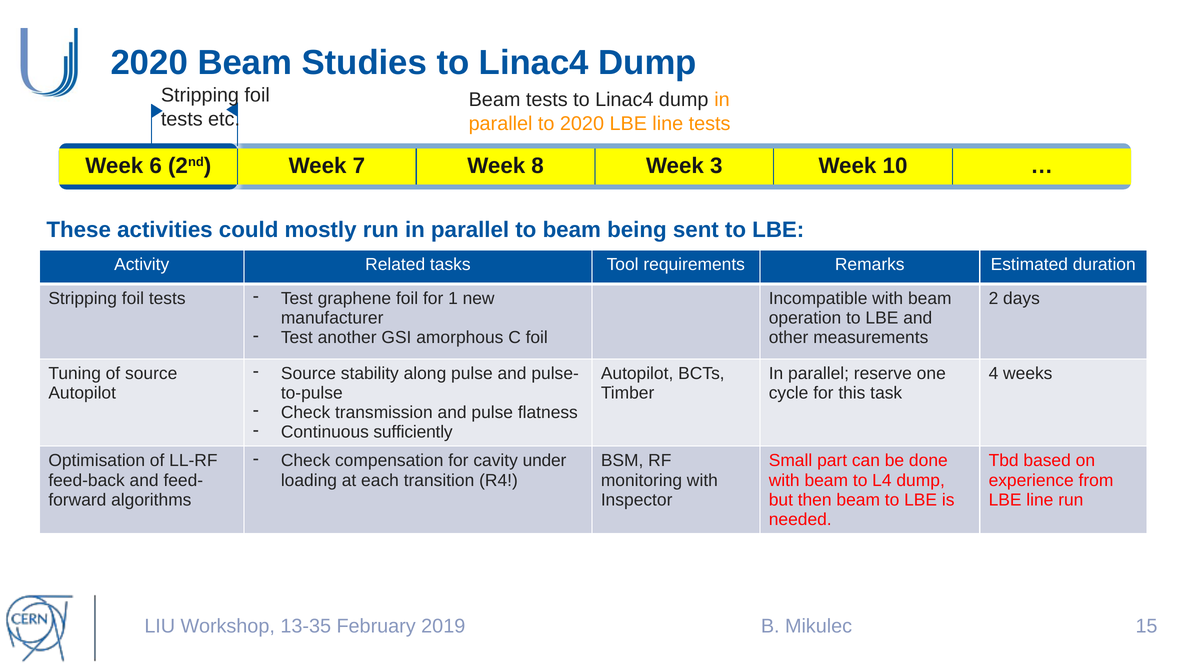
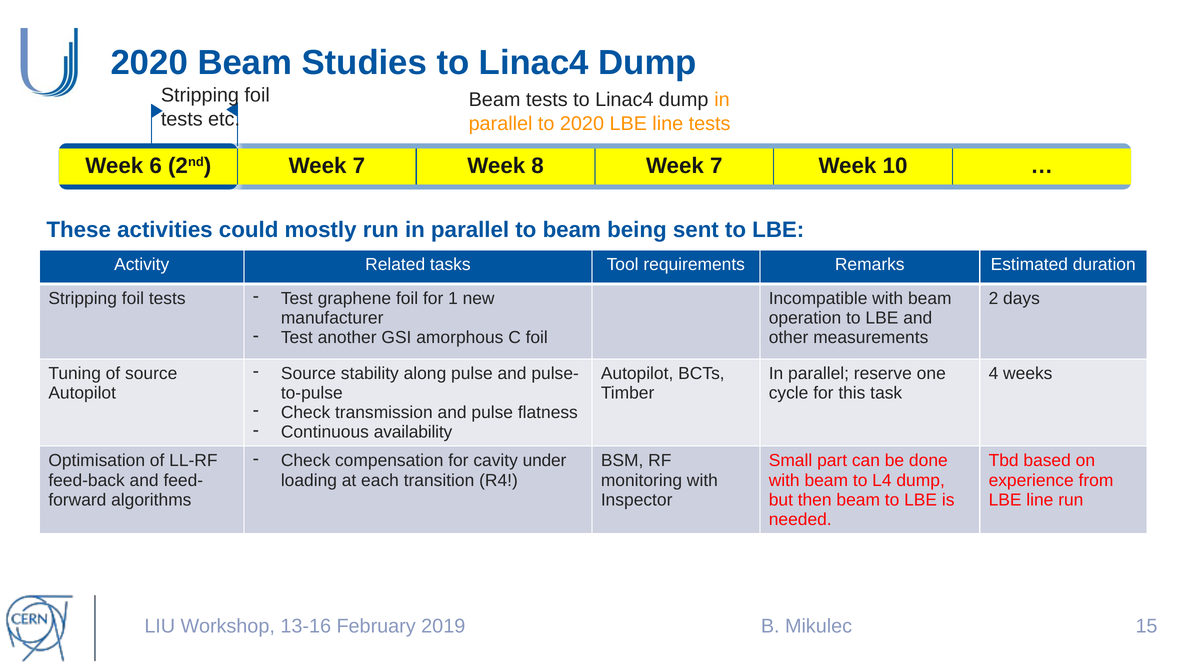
8 Week 3: 3 -> 7 (716, 166)
sufficiently: sufficiently -> availability (413, 432)
13-35: 13-35 -> 13-16 (306, 626)
